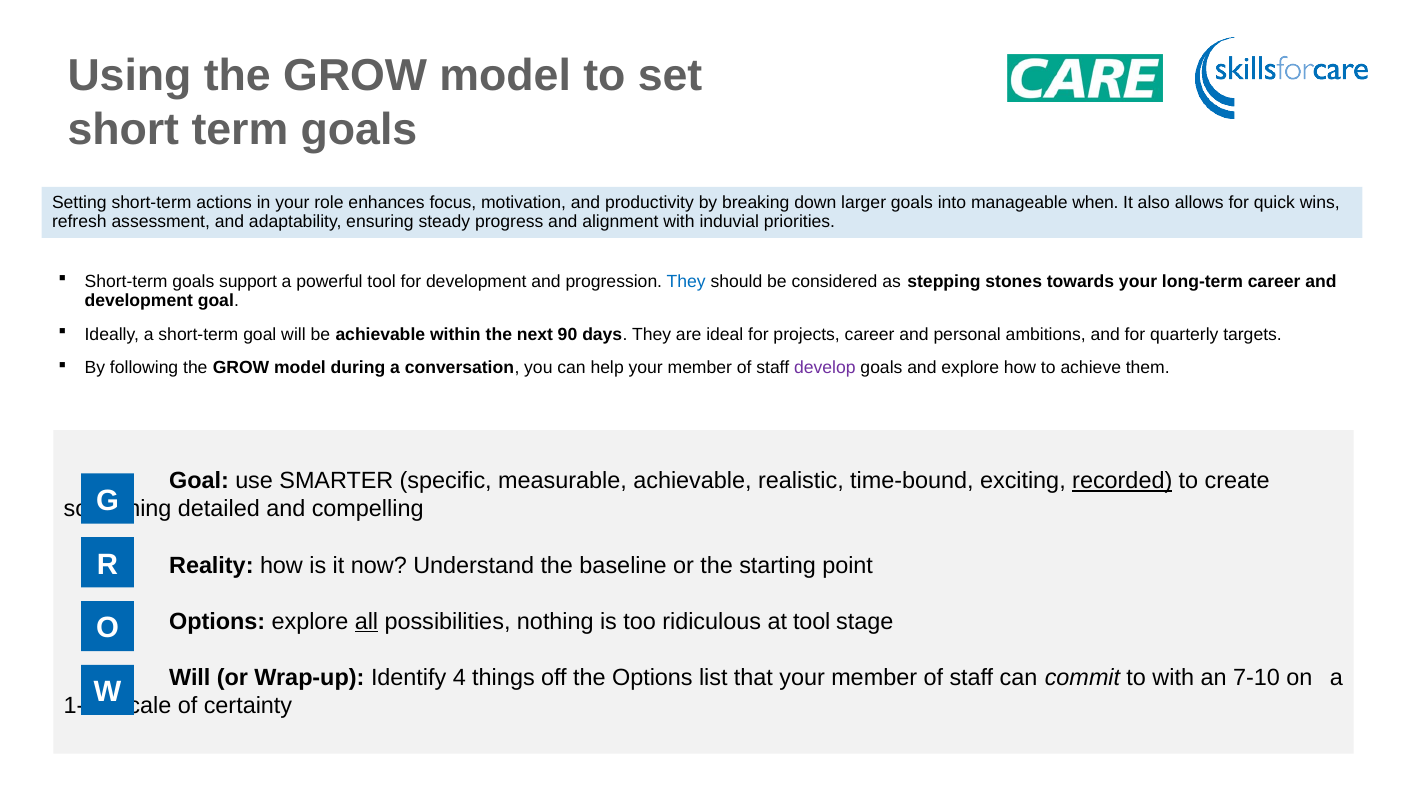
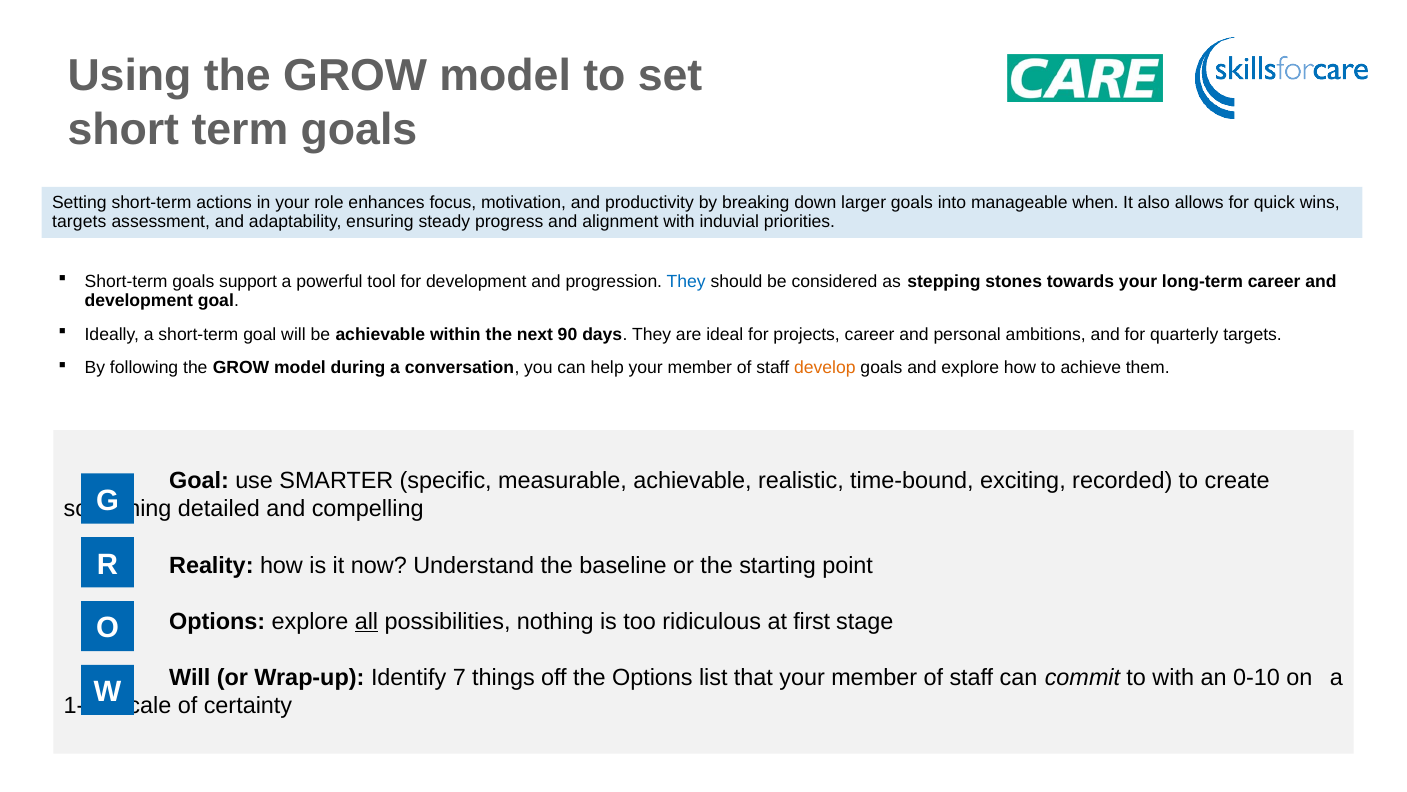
refresh: refresh -> targets (79, 222)
develop colour: purple -> orange (825, 368)
recorded underline: present -> none (1122, 481)
at tool: tool -> first (812, 621)
4: 4 -> 7 (459, 678)
7-10: 7-10 -> 0-10 (1256, 678)
